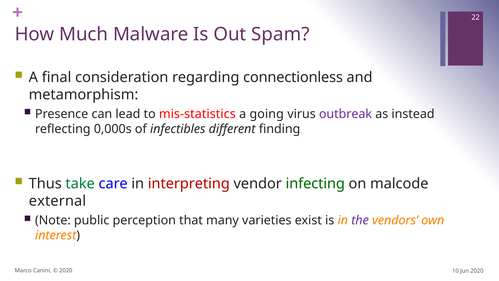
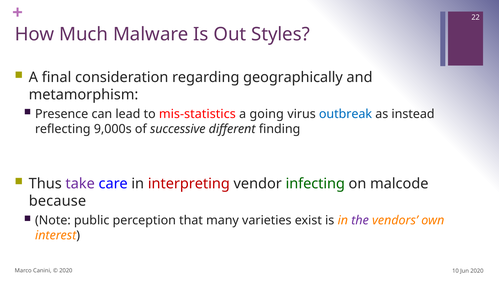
Spam: Spam -> Styles (280, 34)
connectionless: connectionless -> geographically (293, 77)
outbreak colour: purple -> blue (346, 114)
0,000s: 0,000s -> 9,000s (113, 129)
infectibles: infectibles -> successive (178, 129)
take colour: green -> purple (80, 183)
external: external -> because (57, 201)
